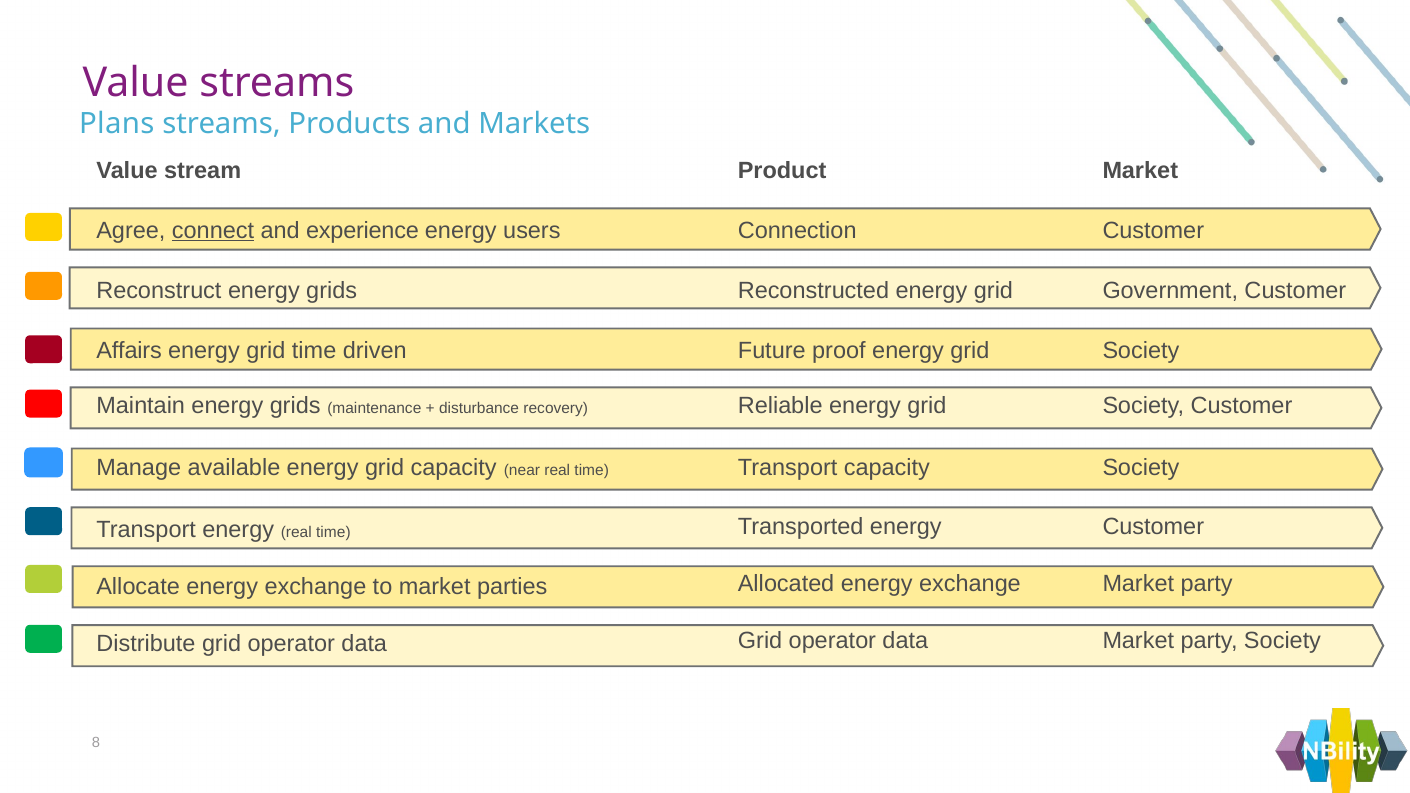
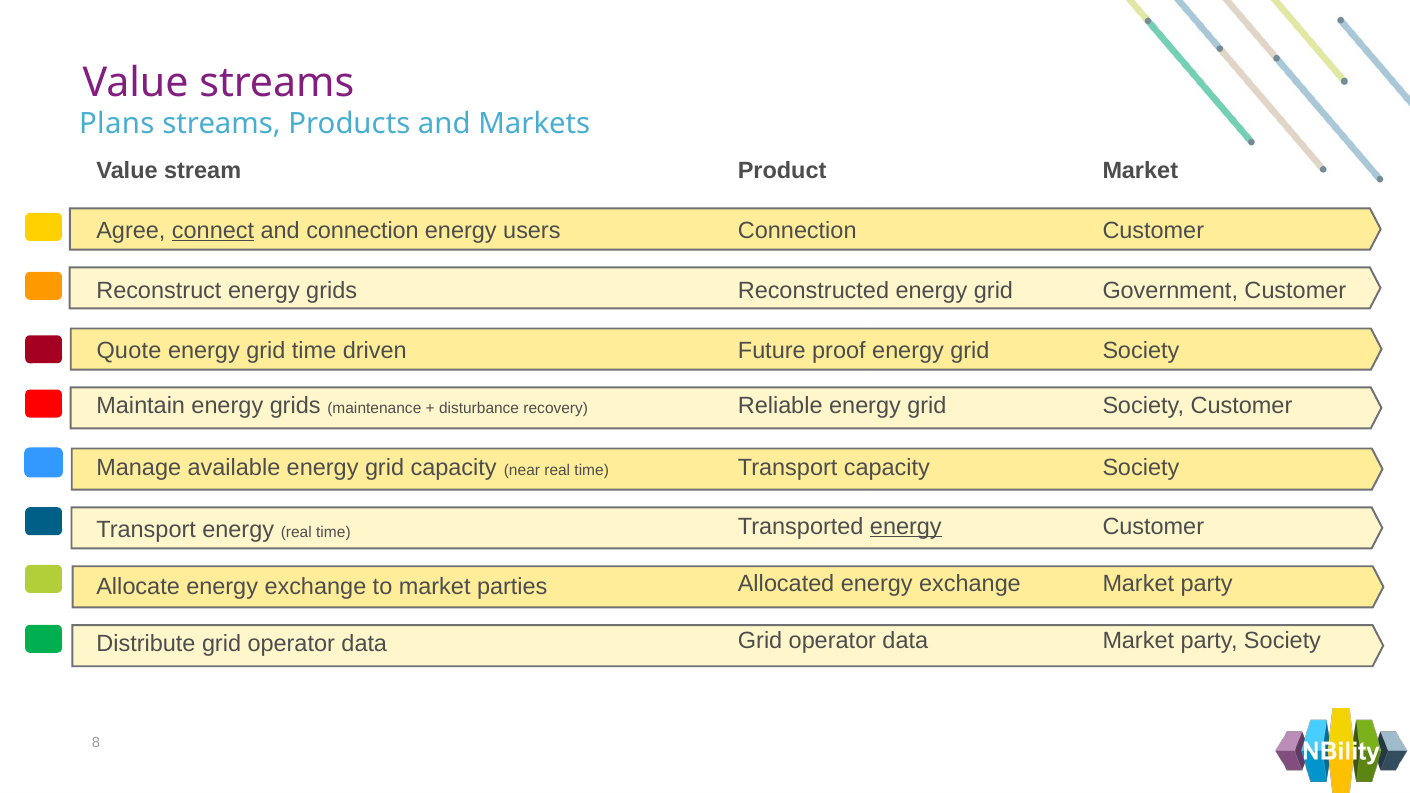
and experience: experience -> connection (362, 231)
Affairs: Affairs -> Quote (129, 351)
energy underline: none -> present (906, 527)
